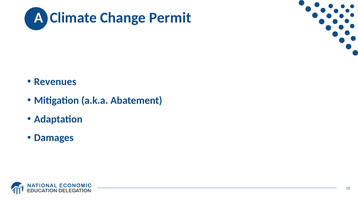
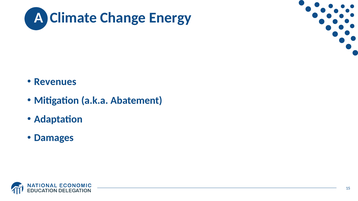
Permit: Permit -> Energy (170, 18)
